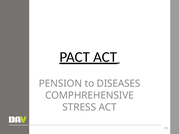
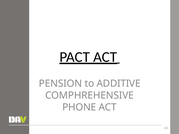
DISEASES: DISEASES -> ADDITIVE (119, 84)
STRESS: STRESS -> PHONE (79, 107)
